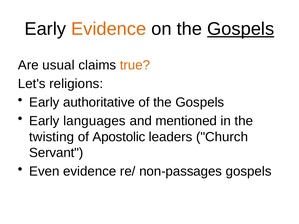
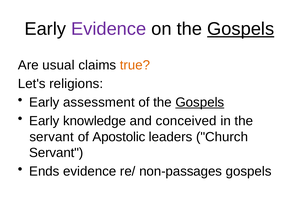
Evidence colour: orange -> purple (109, 29)
authoritative: authoritative -> assessment (99, 102)
Gospels underline: none -> present (200, 102)
languages: languages -> knowledge (95, 121)
mentioned: mentioned -> conceived (186, 121)
twisting: twisting -> servant (52, 137)
Even: Even -> Ends (44, 172)
